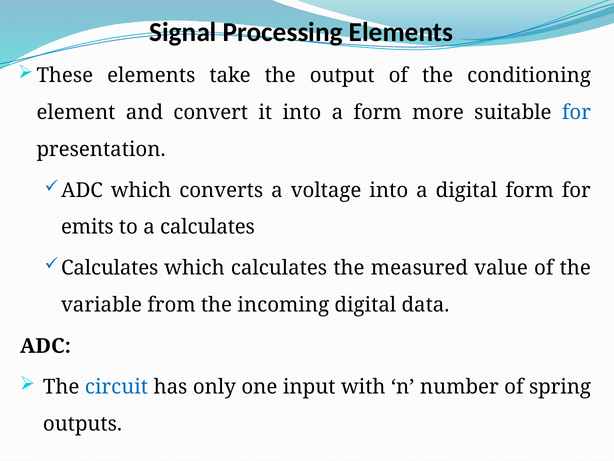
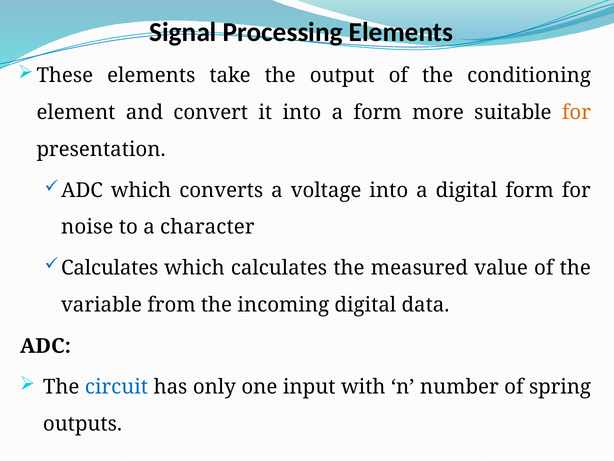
for colour: blue -> orange (576, 112)
emits: emits -> noise (87, 227)
a calculates: calculates -> character (207, 227)
